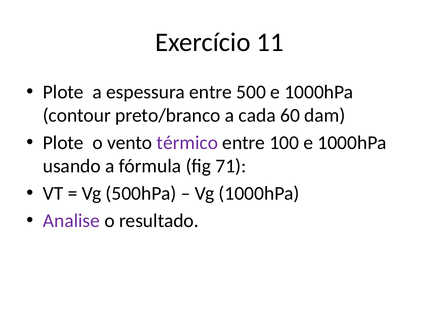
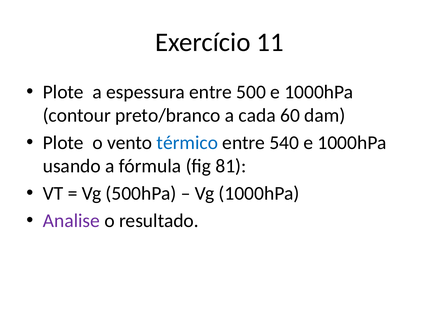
térmico colour: purple -> blue (187, 143)
100: 100 -> 540 (284, 143)
71: 71 -> 81 (231, 166)
